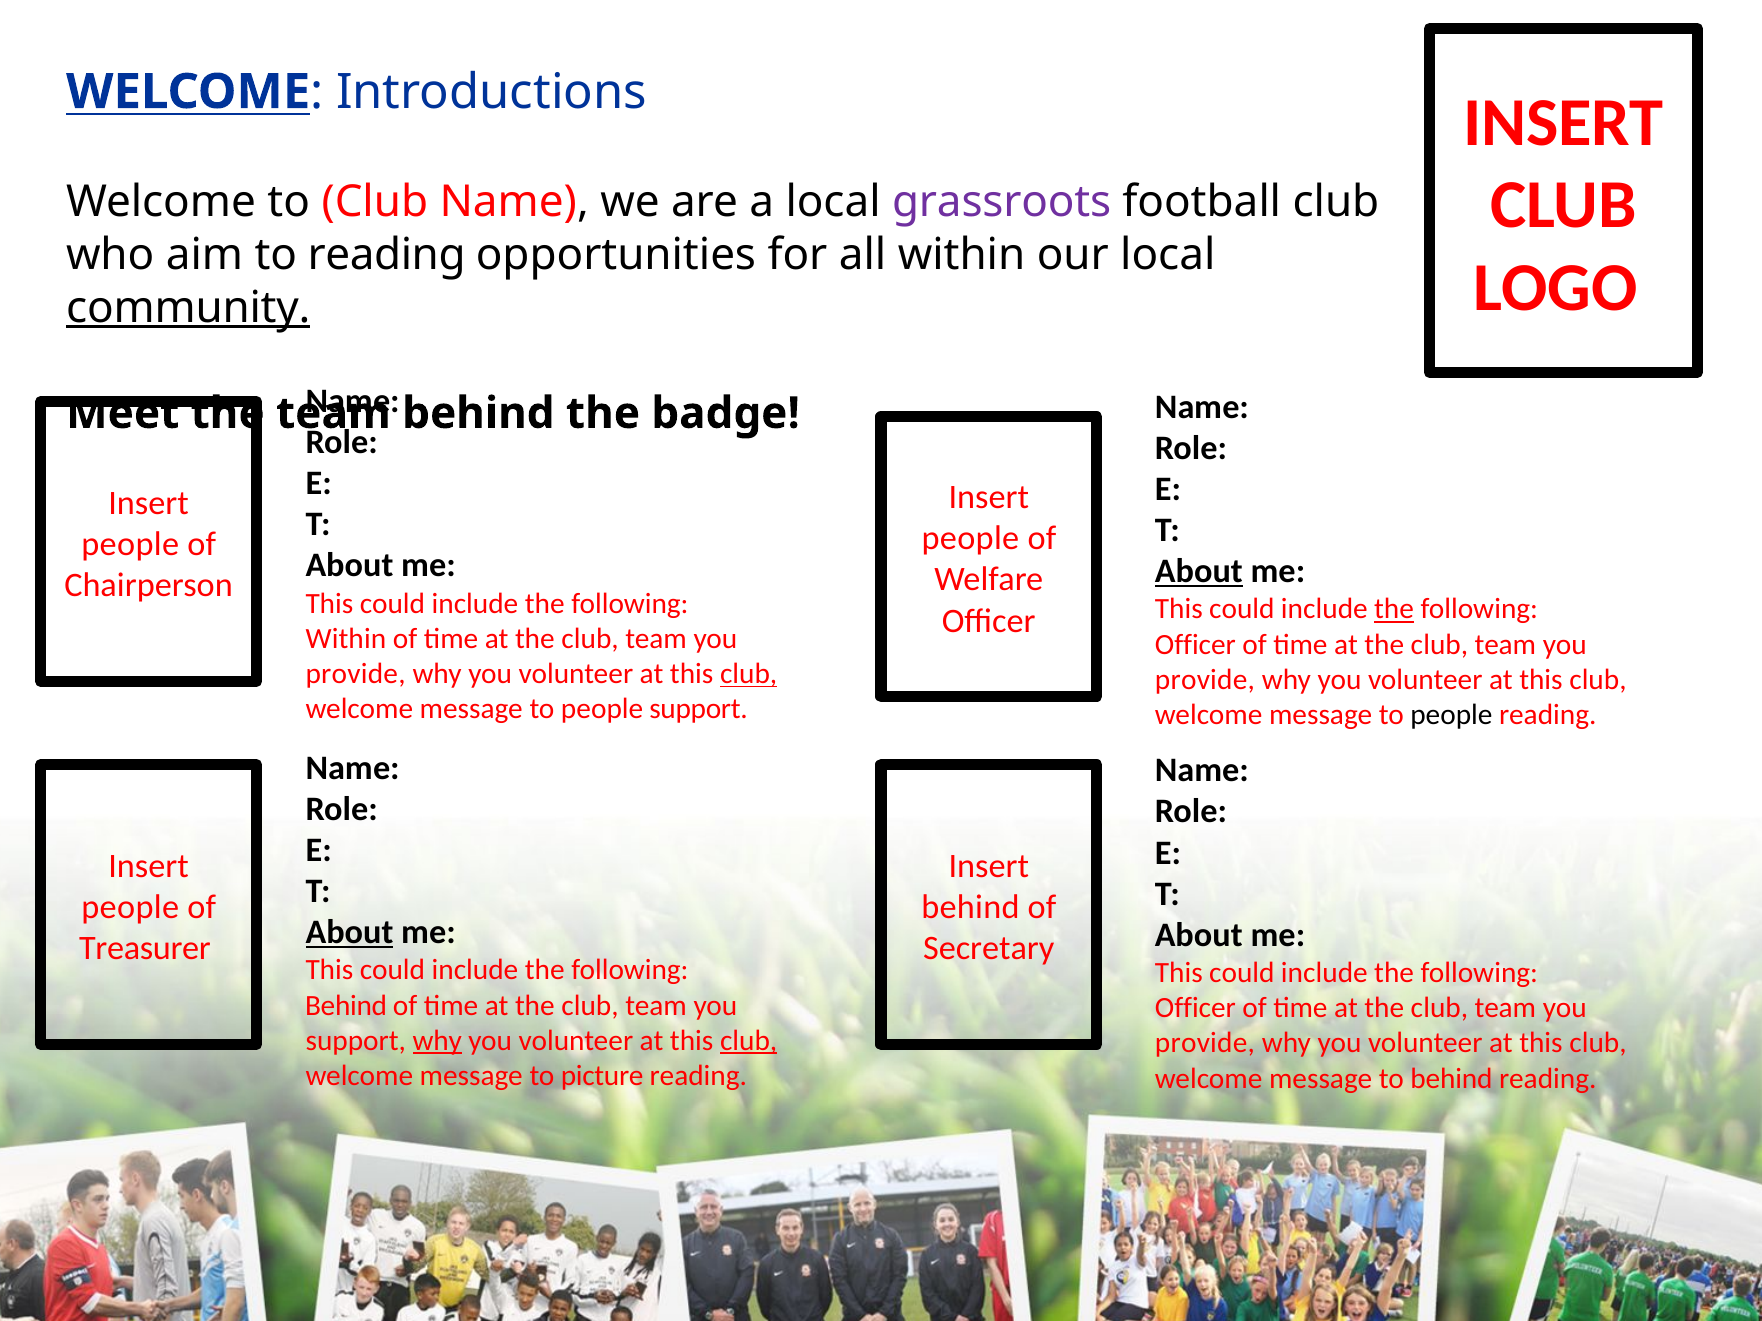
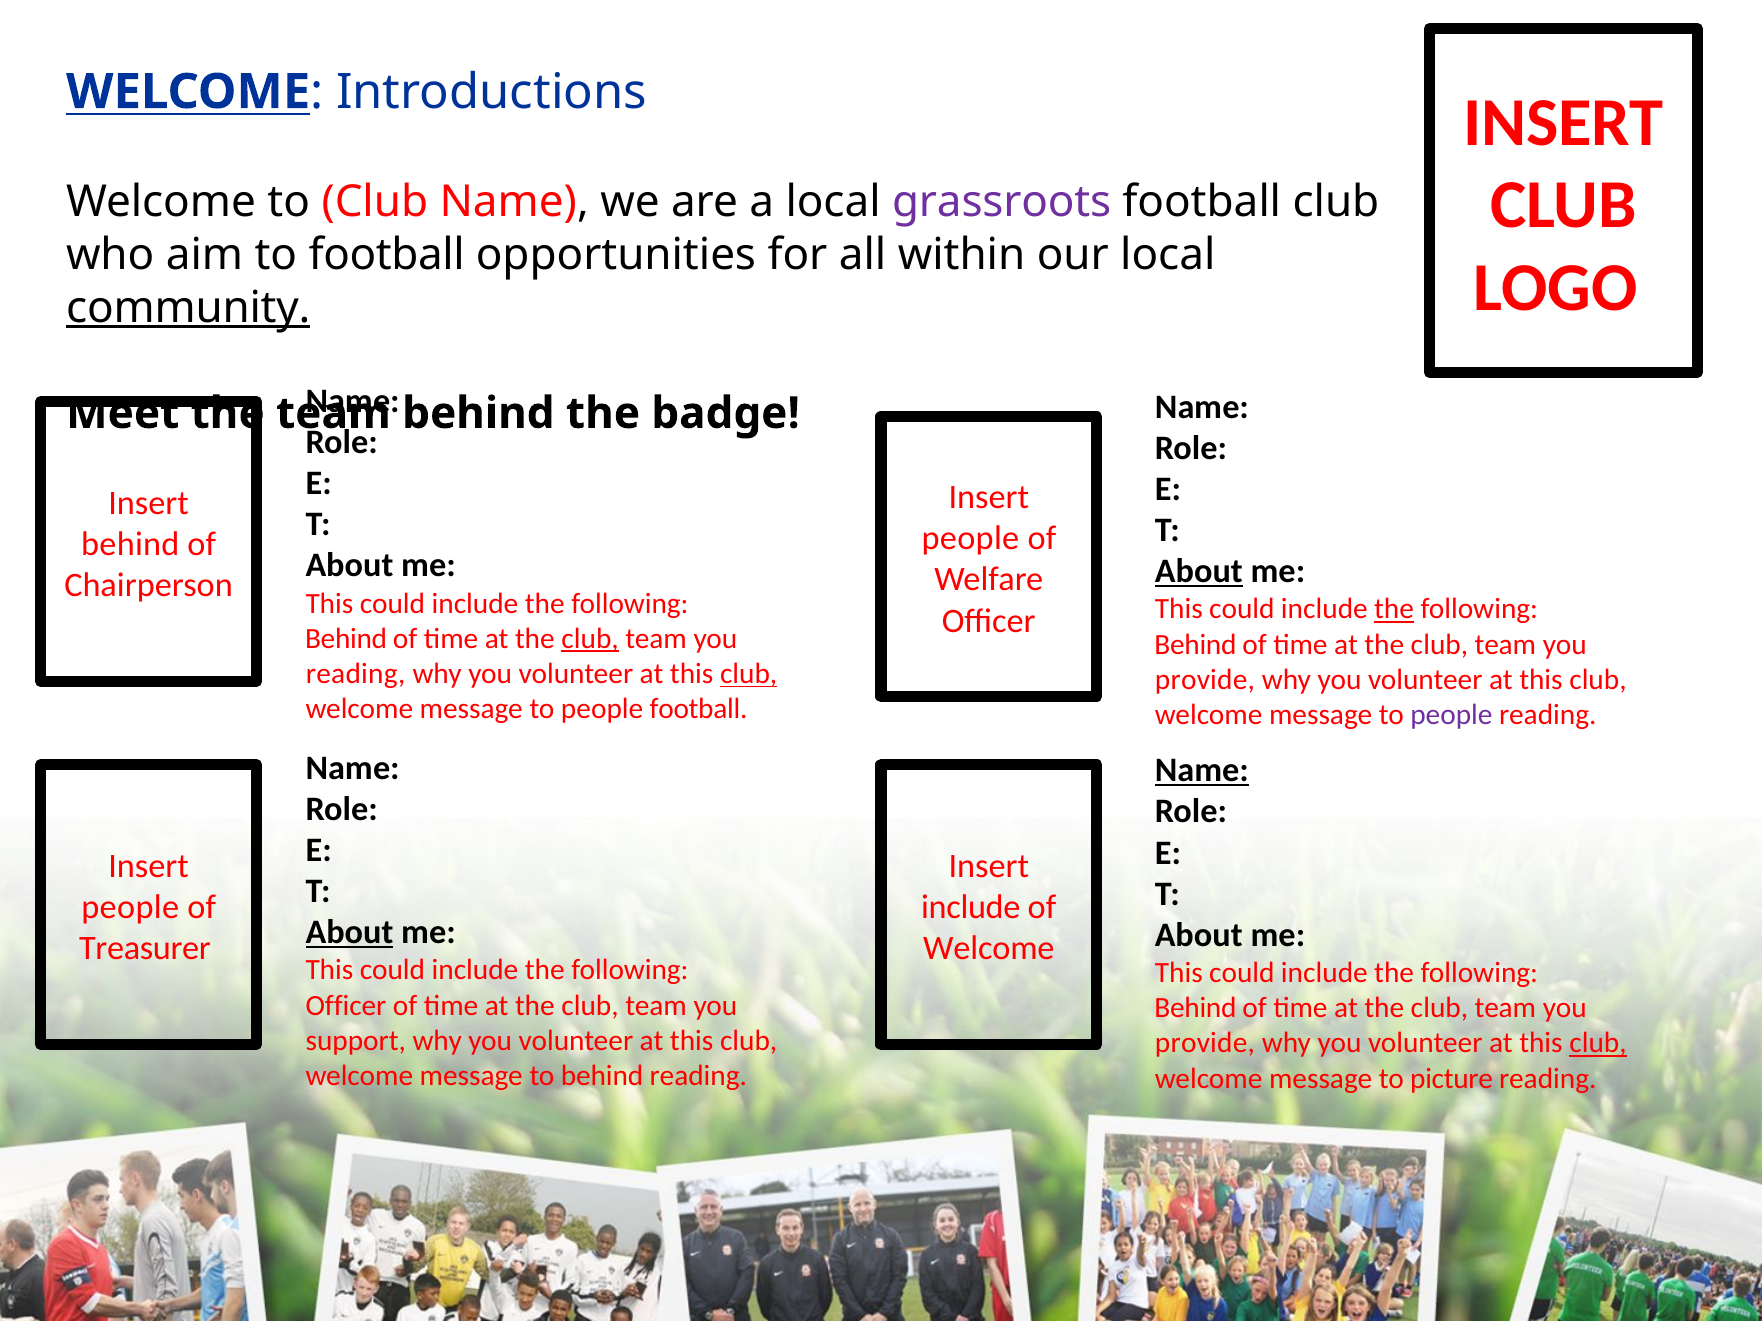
to reading: reading -> football (387, 255)
people: people -> behind (130, 544)
Within: Within -> Behind (346, 639)
club underline: none -> present (590, 639)
Officer: Officer -> Behind (1195, 645)
provide: provide -> reading (356, 674)
people support: support -> football (699, 709)
people colour: black -> purple (1451, 715)
Name underline: none -> present (1202, 771)
behind: behind -> include (971, 907)
Secretary: Secretary -> Welcome (989, 948)
Behind: Behind -> Officer (346, 1006)
Officer: Officer -> Behind (1195, 1008)
why underline: present -> none (437, 1041)
club underline: present -> none (749, 1041)
club underline: none -> present (1598, 1044)
to picture: picture -> behind (602, 1076)
to behind: behind -> picture (1452, 1079)
